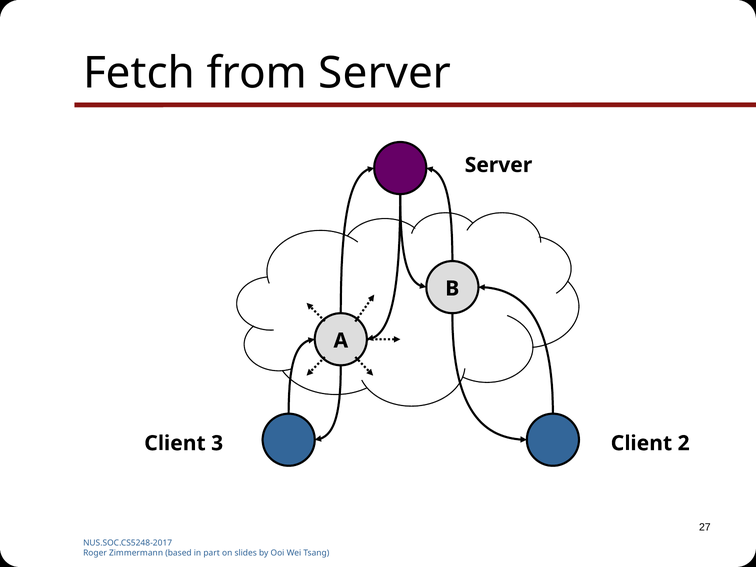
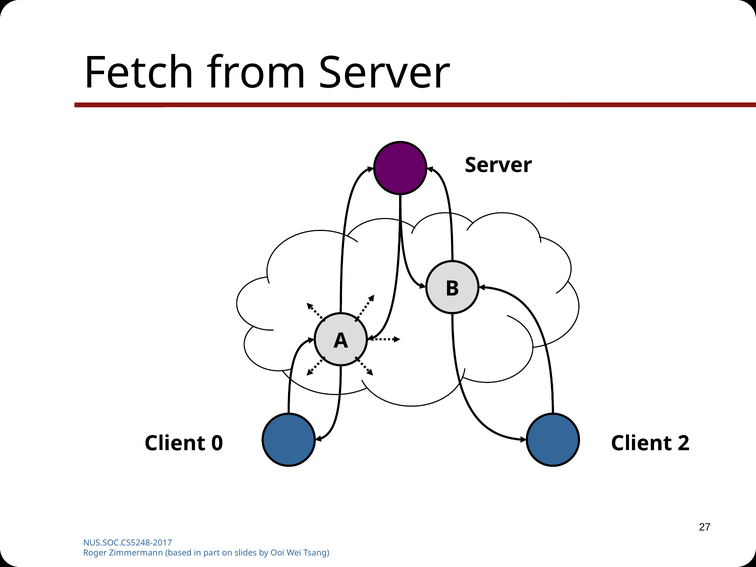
3: 3 -> 0 (217, 443)
